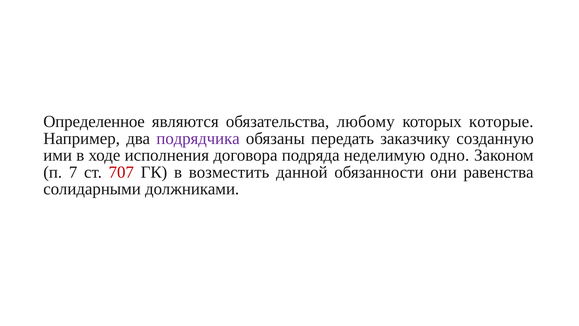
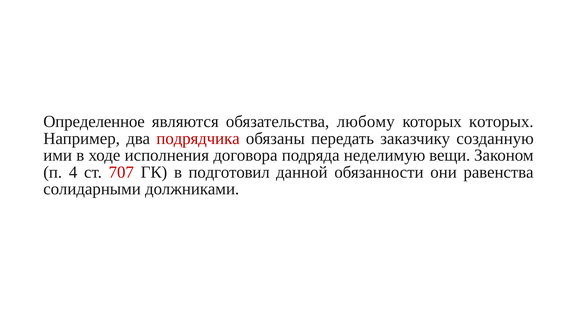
которых которые: которые -> которых (501, 122)
подрядчика colour: purple -> red (198, 138)
одно: одно -> вещи (450, 155)
7: 7 -> 4 (73, 172)
возместить: возместить -> подготовил (229, 172)
